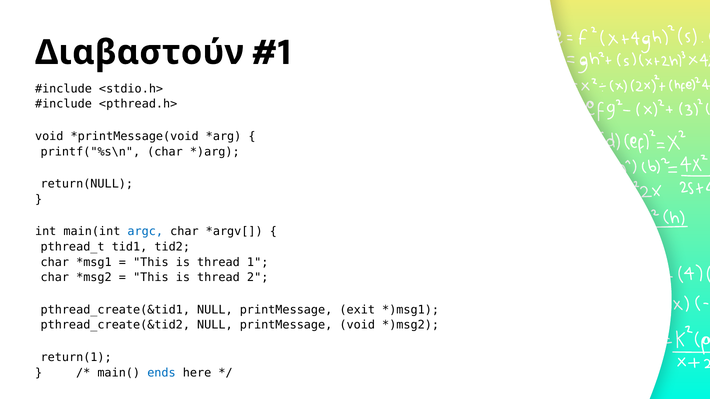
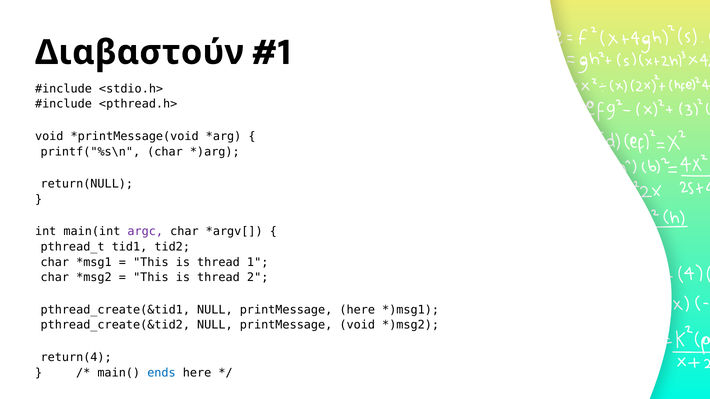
argc colour: blue -> purple (145, 232)
printMessage exit: exit -> here (357, 310)
return(1: return(1 -> return(4 (76, 358)
